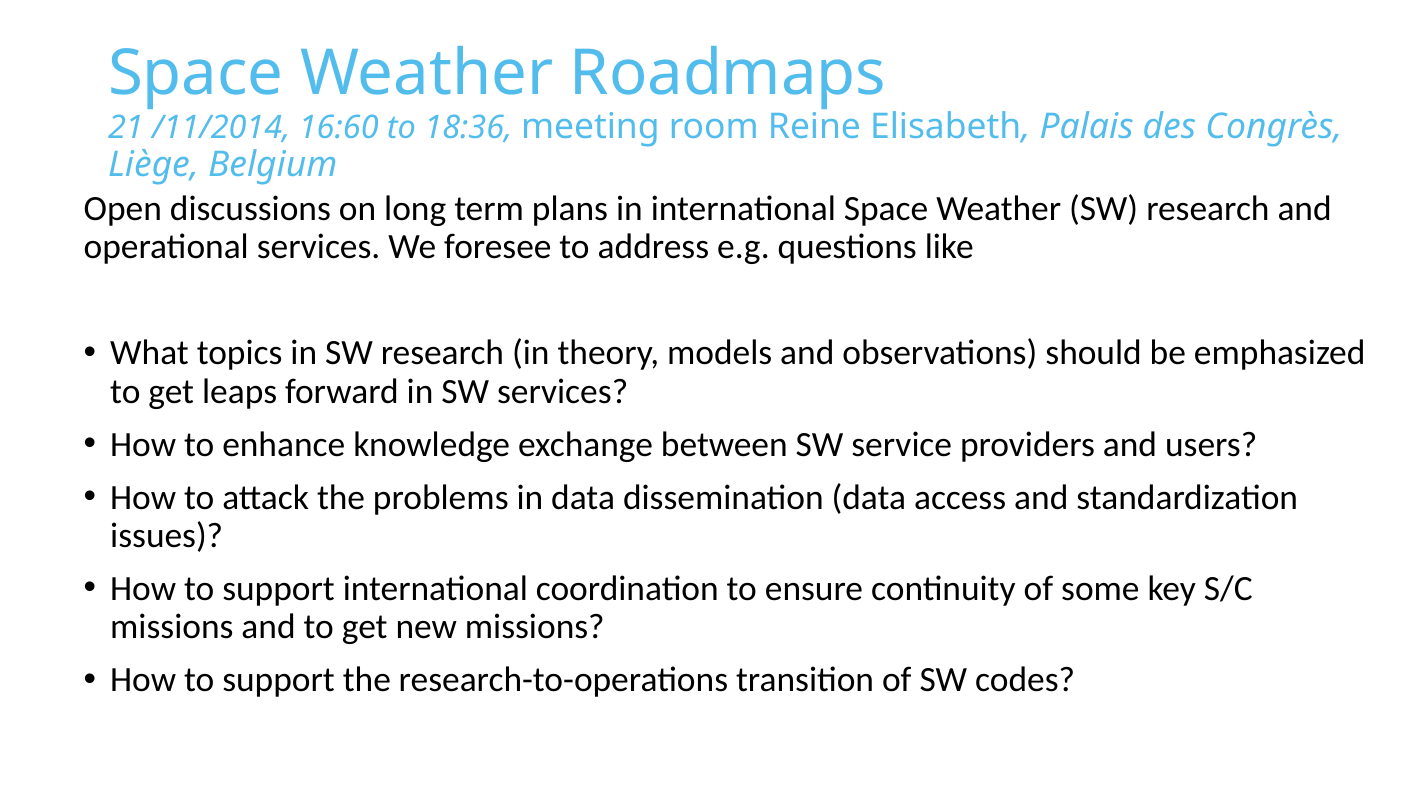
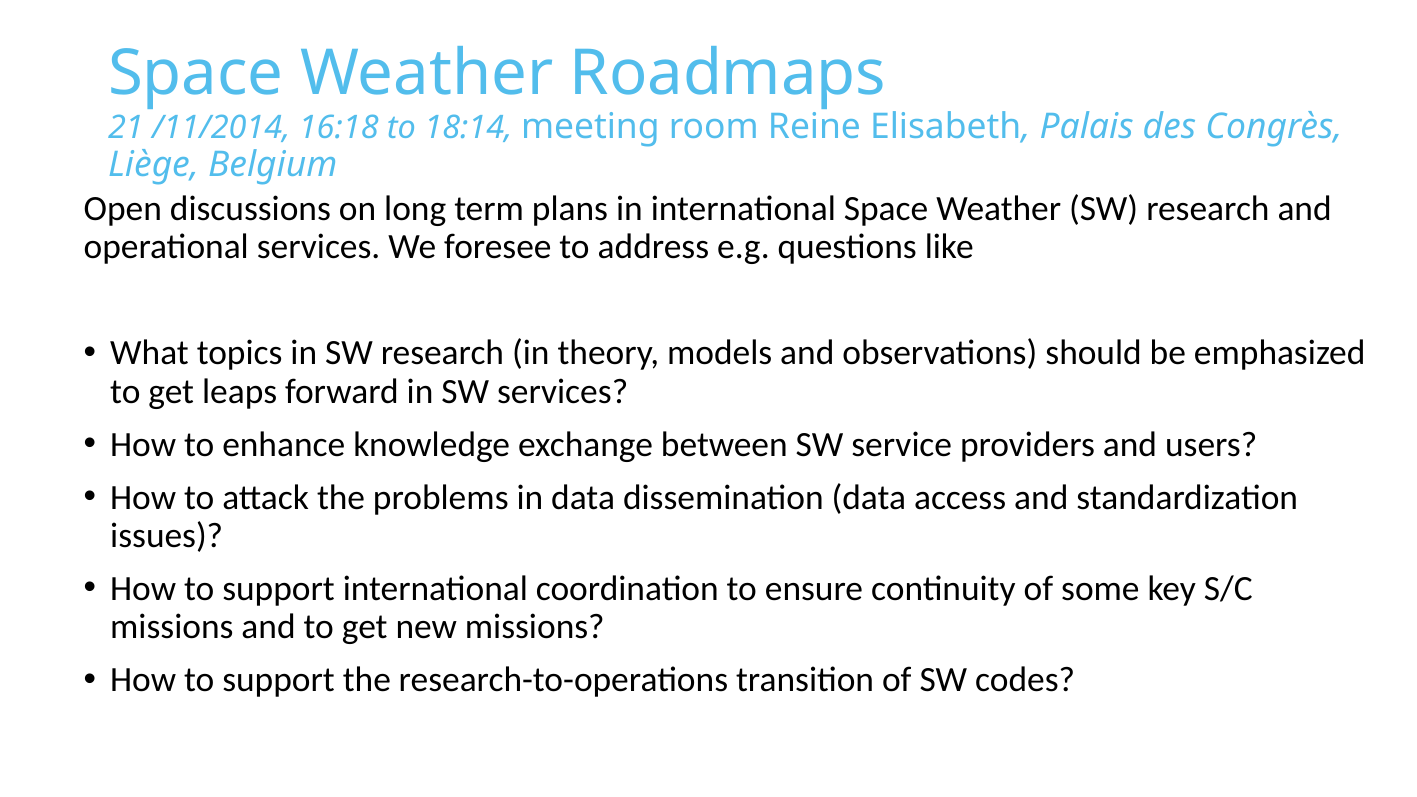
16:60: 16:60 -> 16:18 (339, 128)
18:36: 18:36 -> 18:14 (468, 128)
